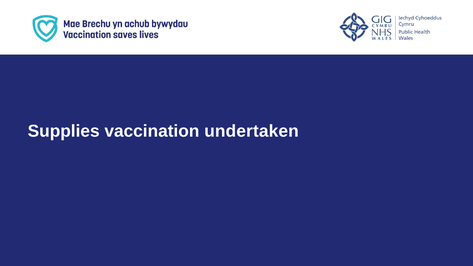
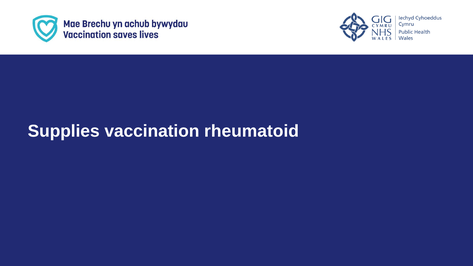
undertaken: undertaken -> rheumatoid (252, 131)
